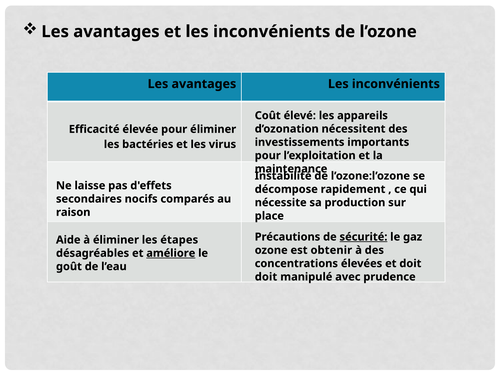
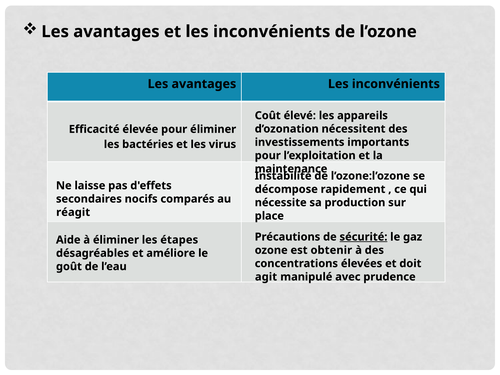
raison: raison -> réagit (73, 212)
améliore underline: present -> none (171, 253)
doit: doit -> agit (266, 277)
